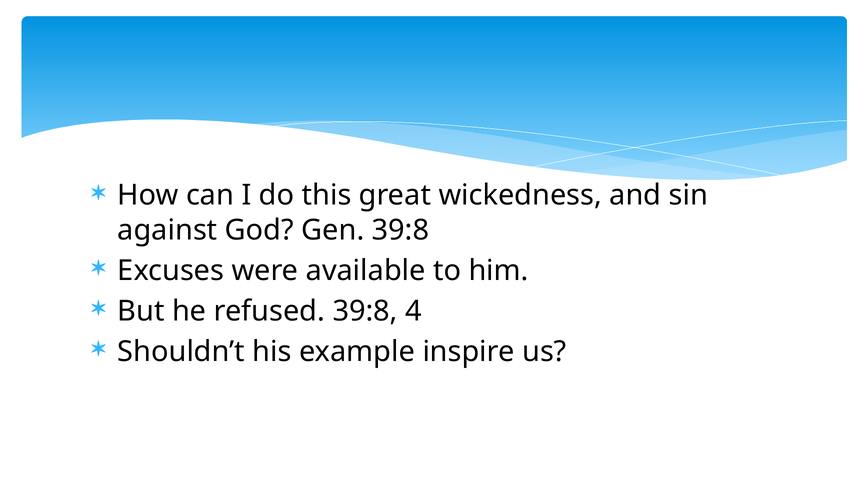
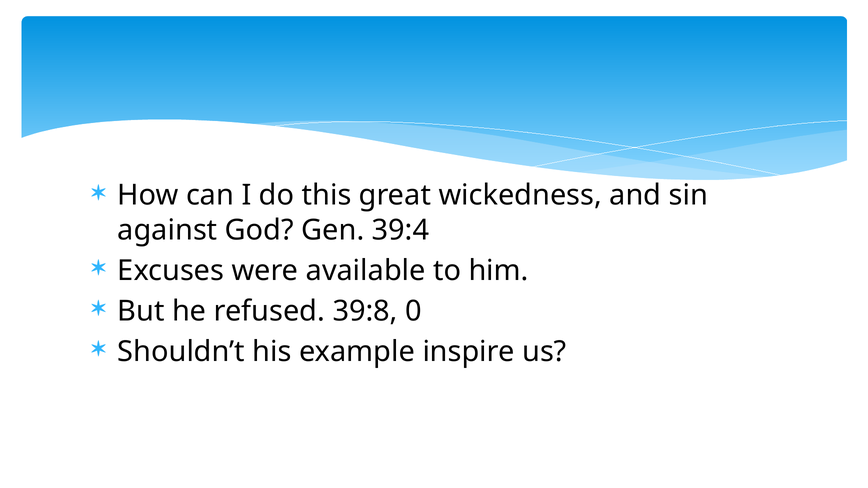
Gen 39:8: 39:8 -> 39:4 (400, 230)
4: 4 -> 0 (413, 311)
